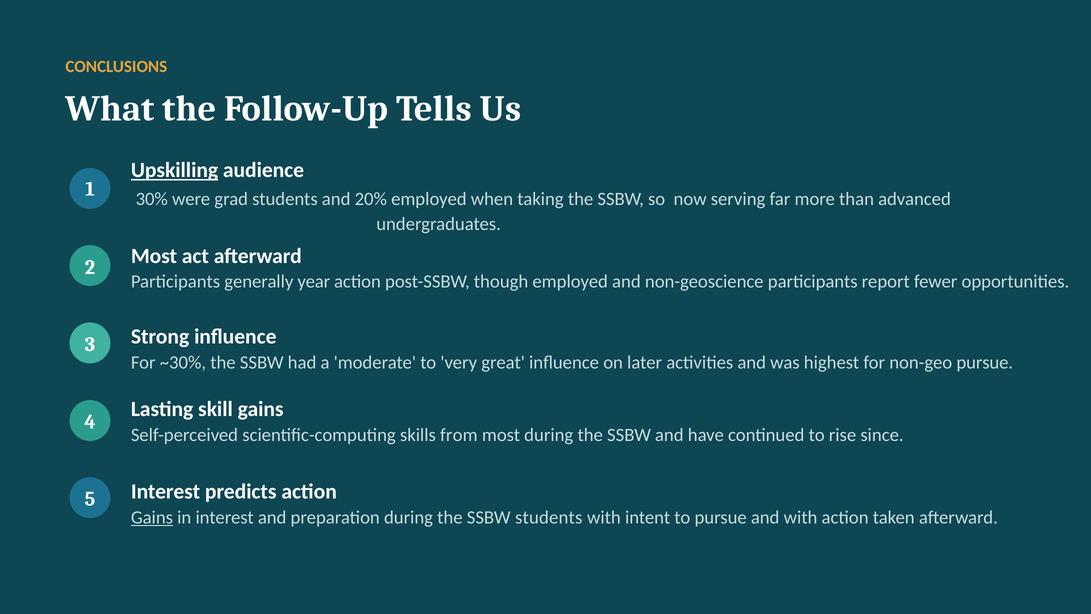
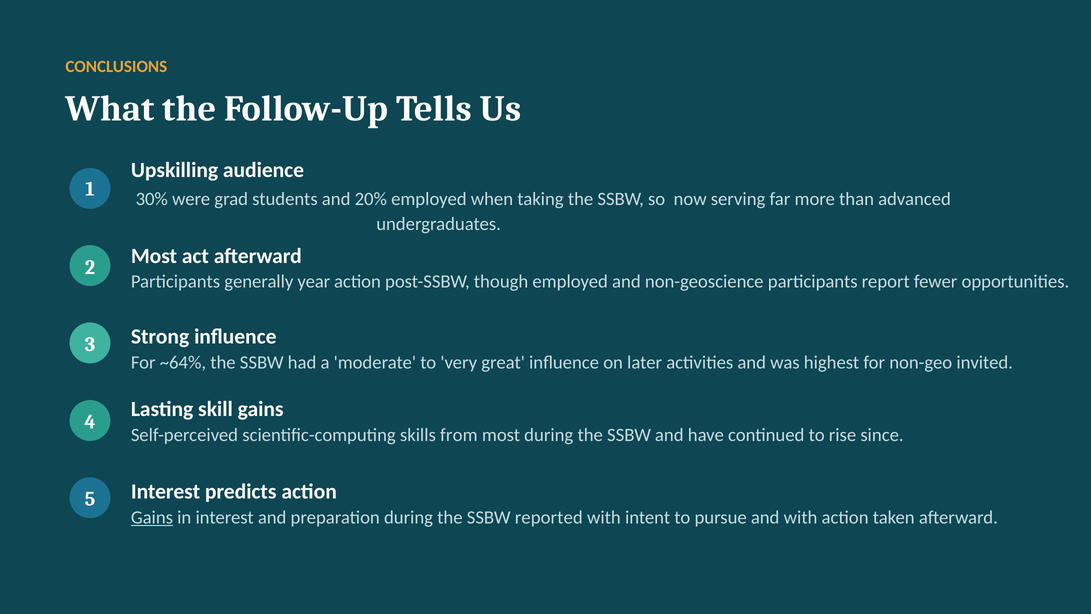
Upskilling underline: present -> none (175, 170)
~30%: ~30% -> ~64% (183, 362)
non-geo pursue: pursue -> invited (985, 362)
SSBW students: students -> reported (549, 517)
